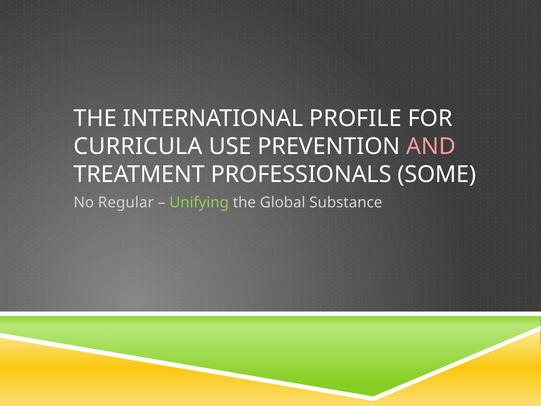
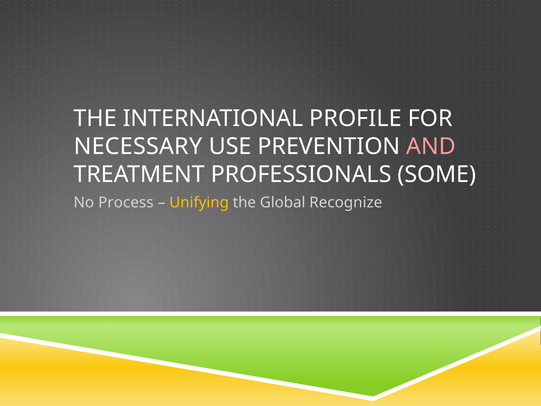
CURRICULA: CURRICULA -> NECESSARY (138, 146)
Regular: Regular -> Process (126, 202)
Unifying colour: light green -> yellow (199, 202)
Substance: Substance -> Recognize (346, 202)
